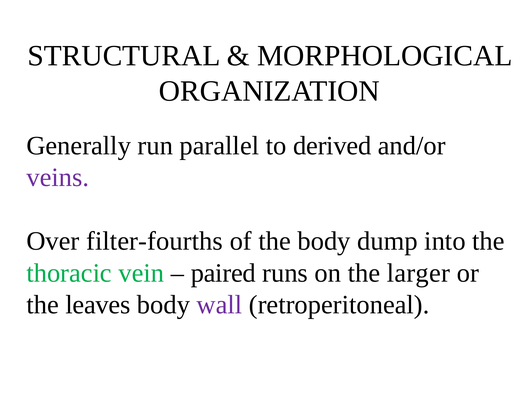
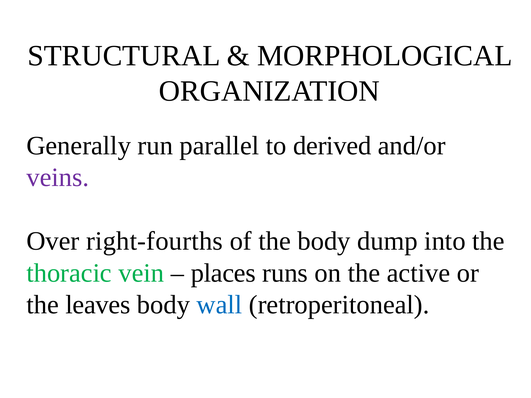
filter-fourths: filter-fourths -> right-fourths (154, 241)
paired: paired -> places (223, 273)
larger: larger -> active (418, 273)
wall colour: purple -> blue (219, 305)
